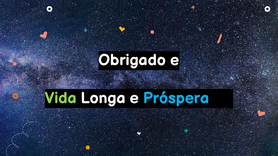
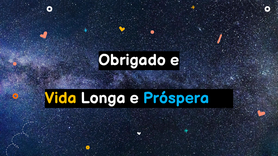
Vida colour: light green -> yellow (61, 98)
